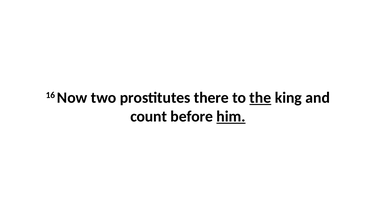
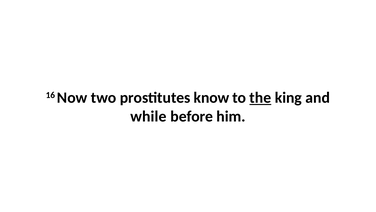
there: there -> know (211, 97)
count: count -> while (148, 116)
him underline: present -> none (231, 116)
